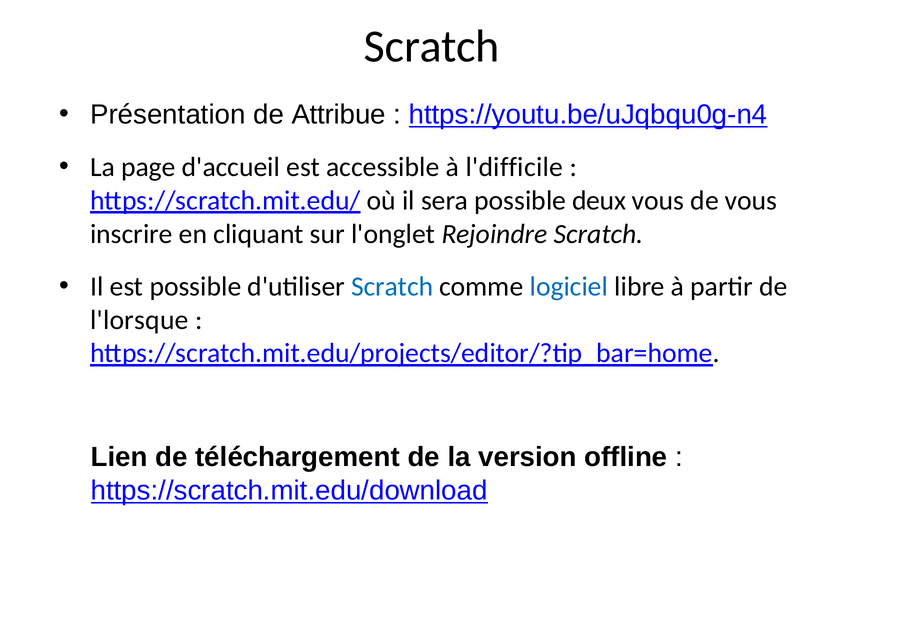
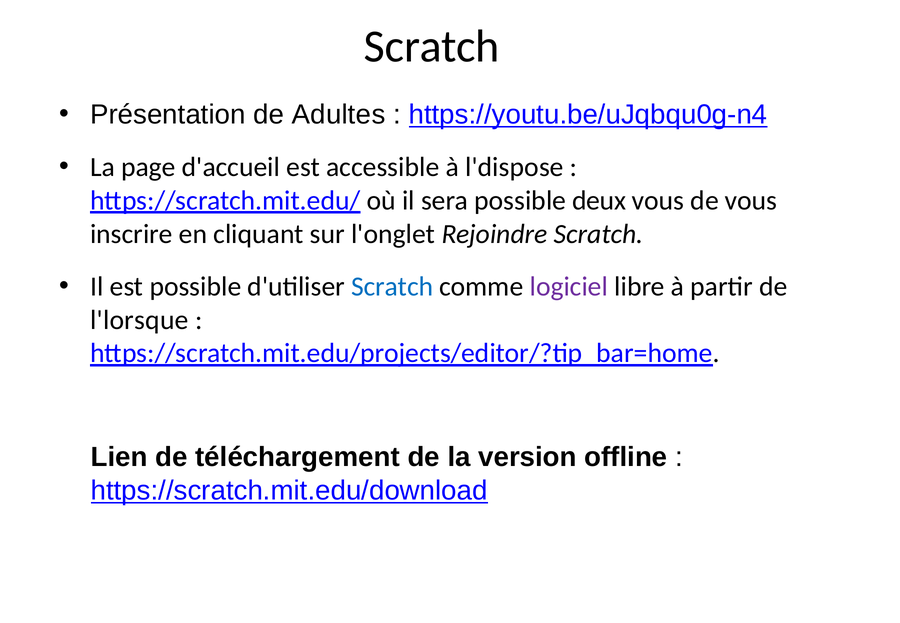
Attribue: Attribue -> Adultes (339, 115)
l'difficile: l'difficile -> l'dispose (514, 167)
logiciel colour: blue -> purple (569, 287)
